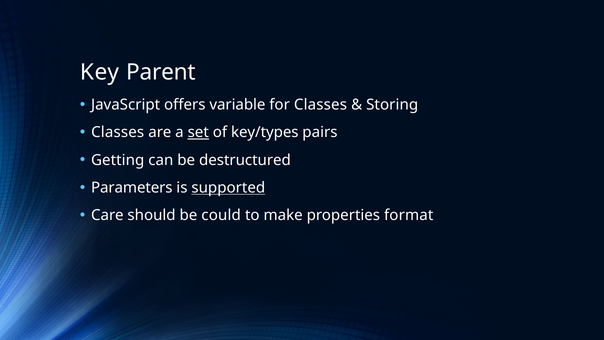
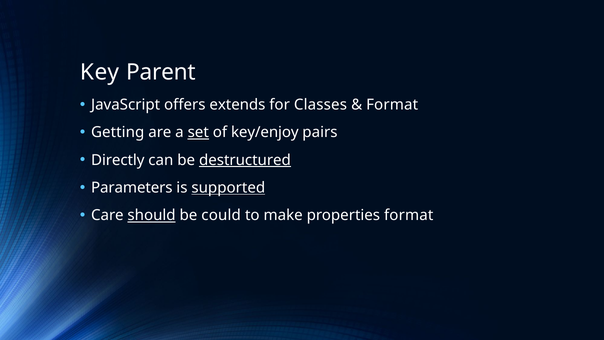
variable: variable -> extends (237, 105)
Storing: Storing -> Format (392, 105)
Classes: Classes -> Getting (118, 132)
key/types: key/types -> key/enjoy (265, 132)
Getting: Getting -> Directly (118, 160)
destructured underline: none -> present (245, 160)
should underline: none -> present (152, 215)
